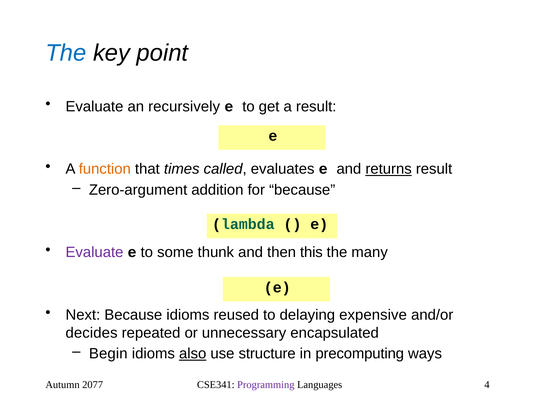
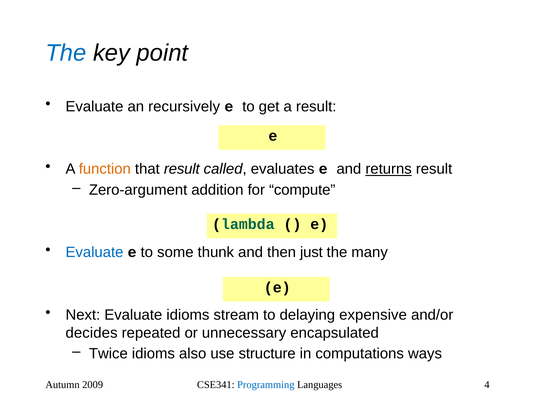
that times: times -> result (182, 169)
for because: because -> compute (302, 190)
Evaluate colour: purple -> blue (94, 252)
this: this -> just (311, 252)
Next Because: Because -> Evaluate (133, 314)
reused: reused -> stream (236, 314)
Begin: Begin -> Twice (108, 353)
also underline: present -> none (193, 353)
precomputing: precomputing -> computations (360, 353)
2077: 2077 -> 2009 (93, 384)
Programming colour: purple -> blue (266, 384)
